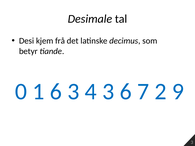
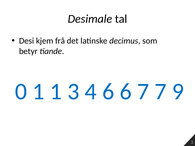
1 6: 6 -> 1 (56, 92)
4 3: 3 -> 6 (108, 92)
7 2: 2 -> 7 (160, 92)
